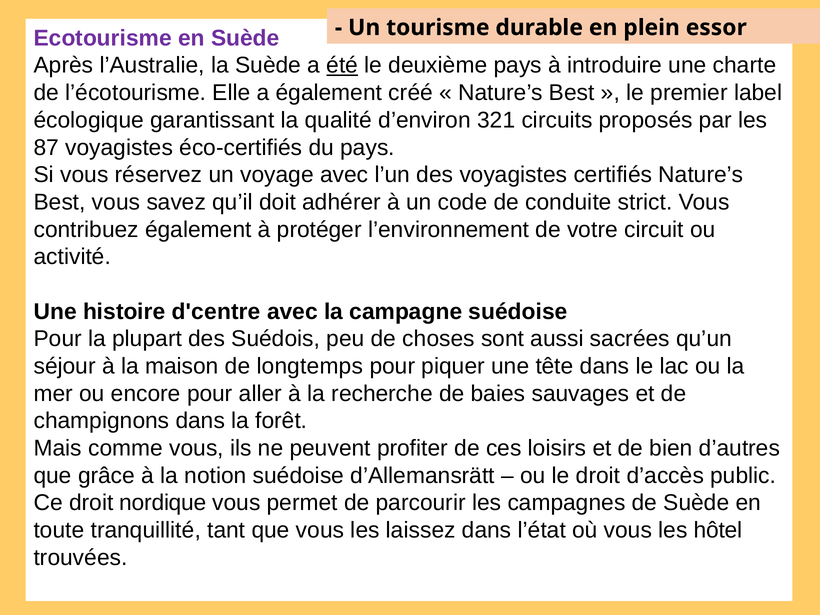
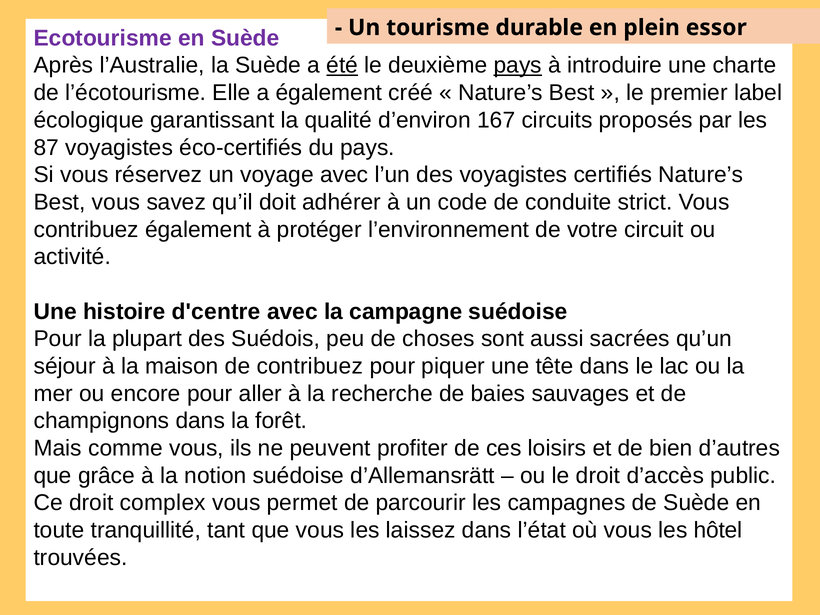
pays underline: none -> present (518, 65)
321: 321 -> 167 (496, 120)
de longtemps: longtemps -> contribuez (310, 366)
nordique: nordique -> complex (163, 503)
